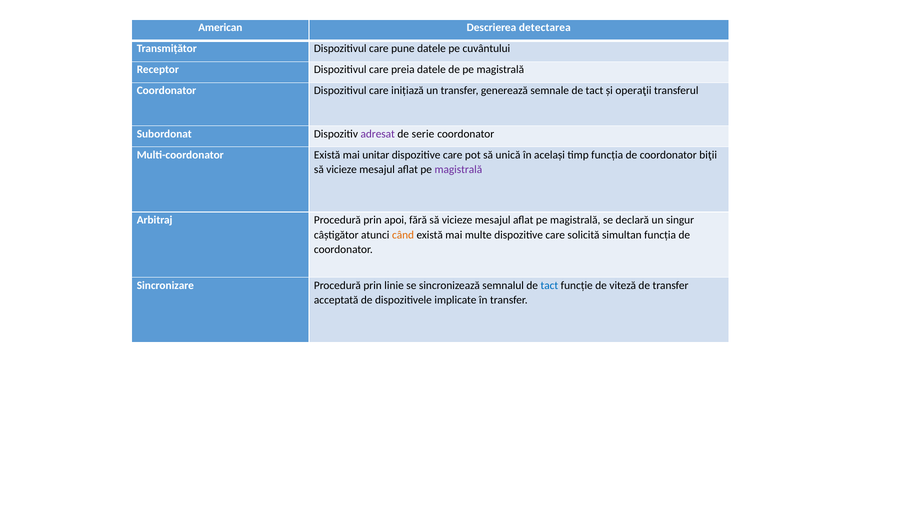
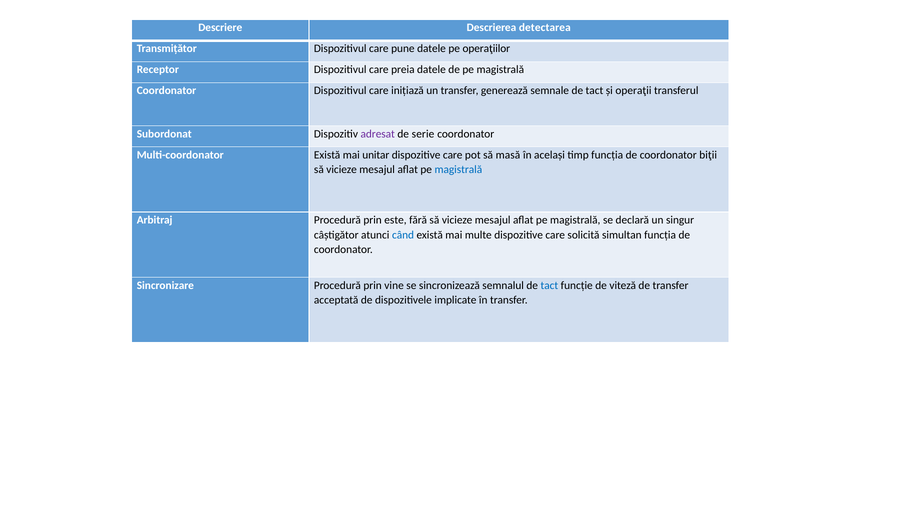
American: American -> Descriere (220, 28)
cuvântului: cuvântului -> operaţiilor (486, 49)
unică: unică -> masă (508, 155)
magistrală colour: purple -> blue (458, 170)
apoi: apoi -> este (395, 220)
când colour: orange -> blue (403, 235)
linie: linie -> vine (394, 285)
